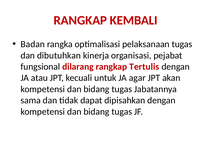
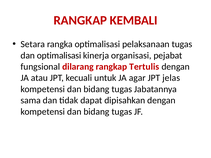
Badan: Badan -> Setara (33, 44)
dan dibutuhkan: dibutuhkan -> optimalisasi (59, 56)
akan: akan -> jelas (171, 78)
